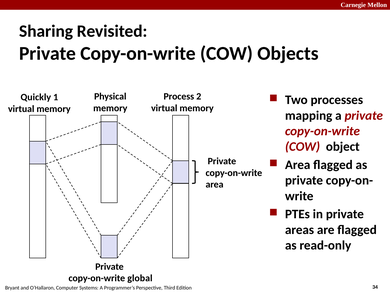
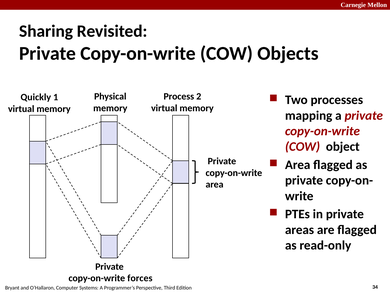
global: global -> forces (140, 279)
